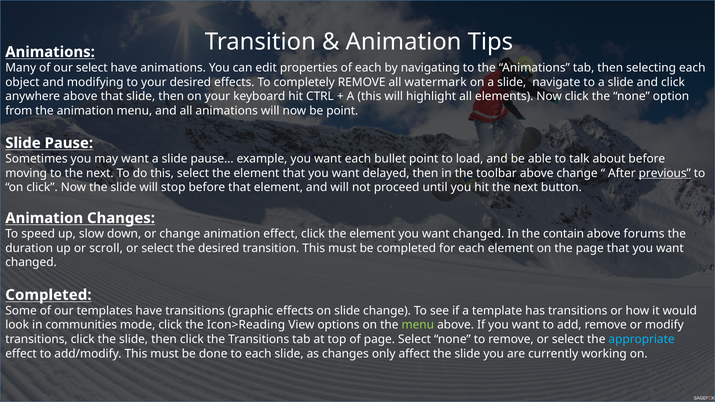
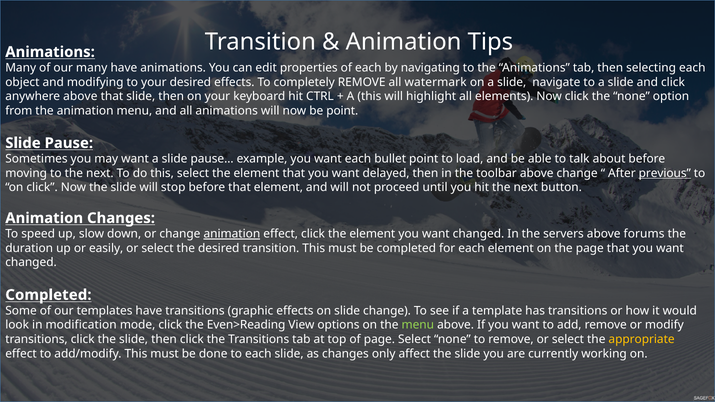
our select: select -> many (92, 68)
animation underline: none -> present (232, 234)
contain: contain -> servers (563, 234)
scroll: scroll -> easily (106, 248)
communities: communities -> modification (81, 325)
Icon>Reading: Icon>Reading -> Even>Reading (246, 325)
appropriate colour: light blue -> yellow (642, 339)
